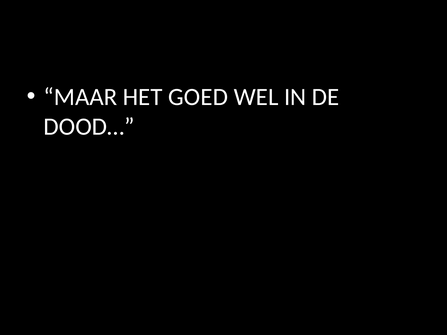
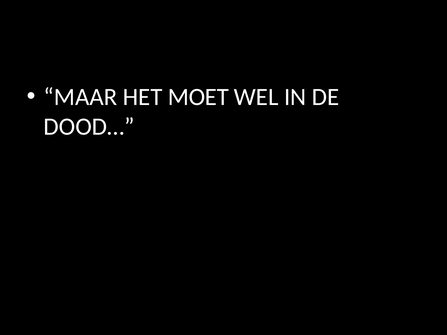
GOED: GOED -> MOET (198, 97)
